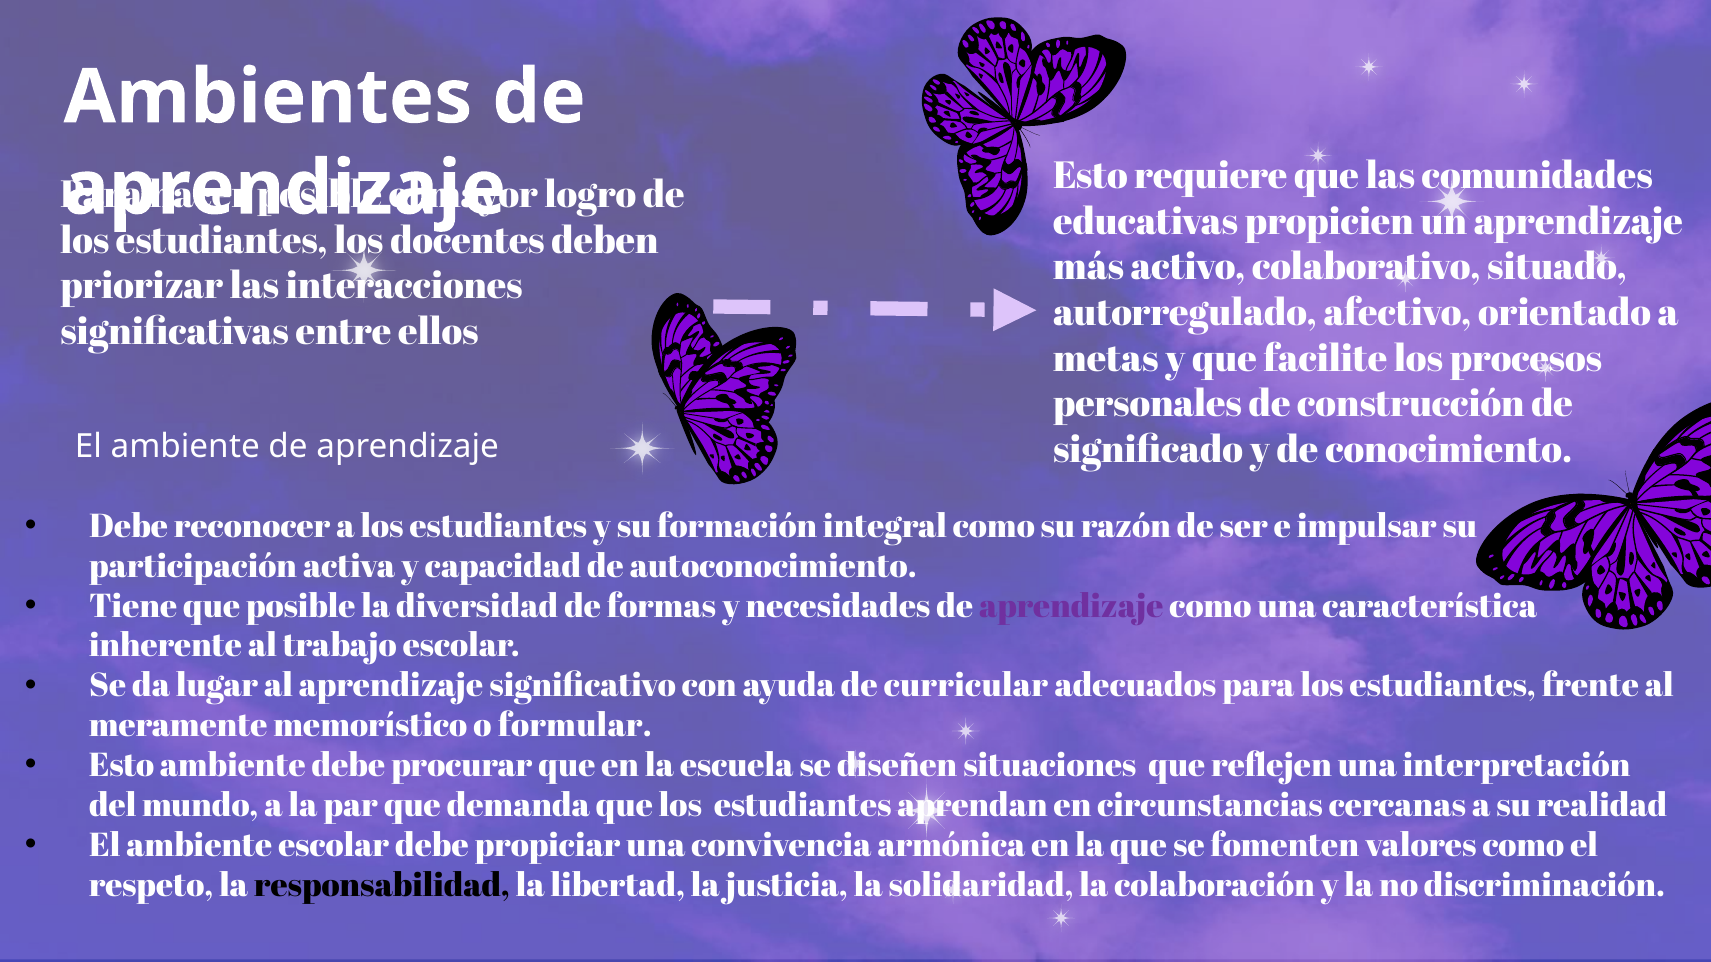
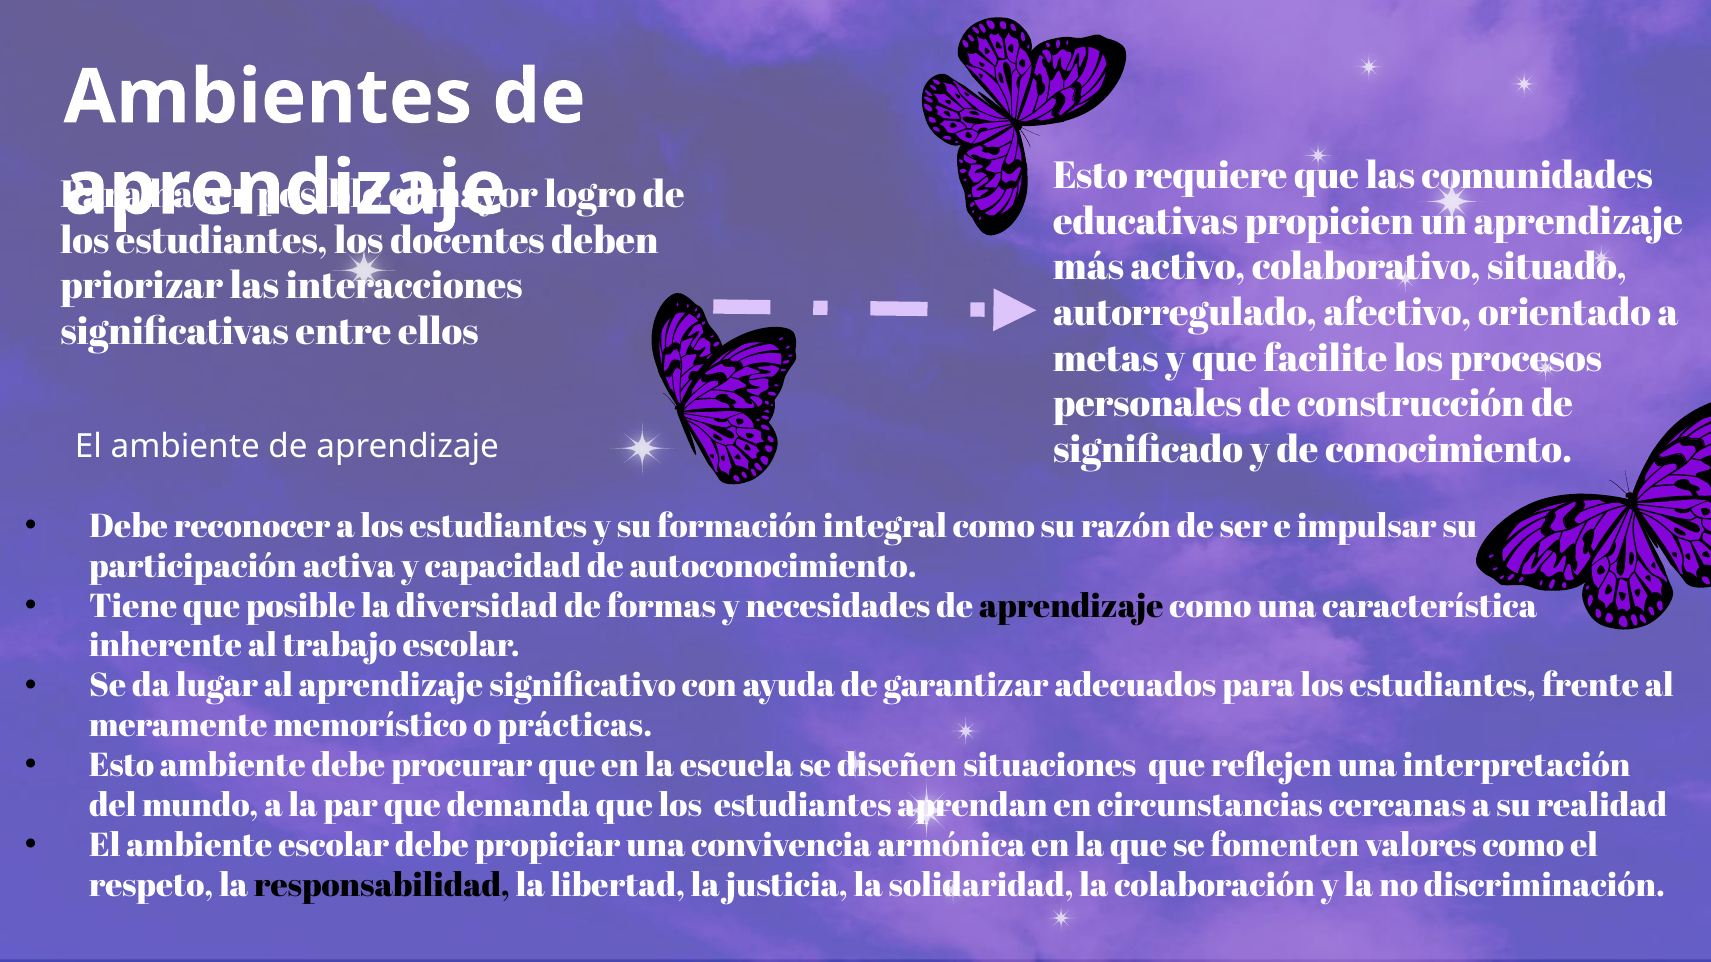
aprendizaje colour: purple -> black (1071, 606)
curricular: curricular -> garantizar (966, 686)
formular: formular -> prácticas (575, 726)
